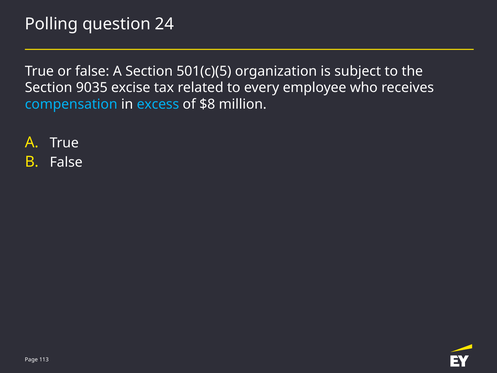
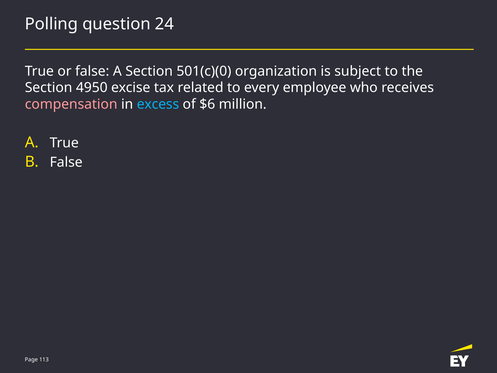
501(c)(5: 501(c)(5 -> 501(c)(0 (204, 71)
9035: 9035 -> 4950 (92, 88)
compensation colour: light blue -> pink (71, 104)
$8: $8 -> $6 (207, 104)
